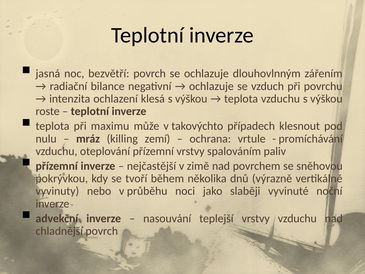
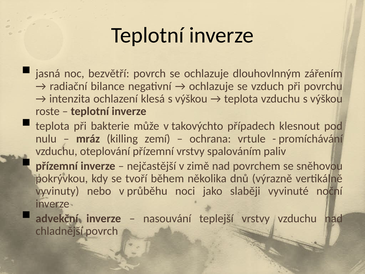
maximu: maximu -> bakterie (110, 126)
